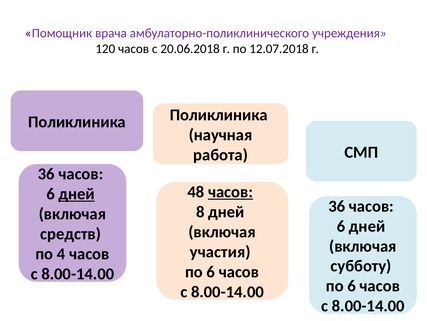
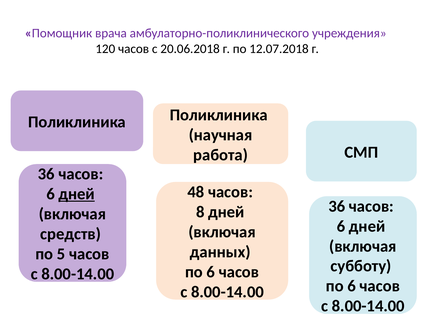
часов underline: present -> none (230, 191)
участия: участия -> данных (220, 251)
4: 4 -> 5 (61, 253)
